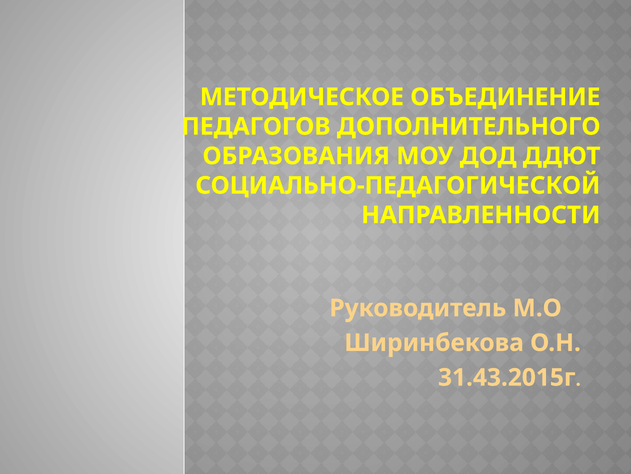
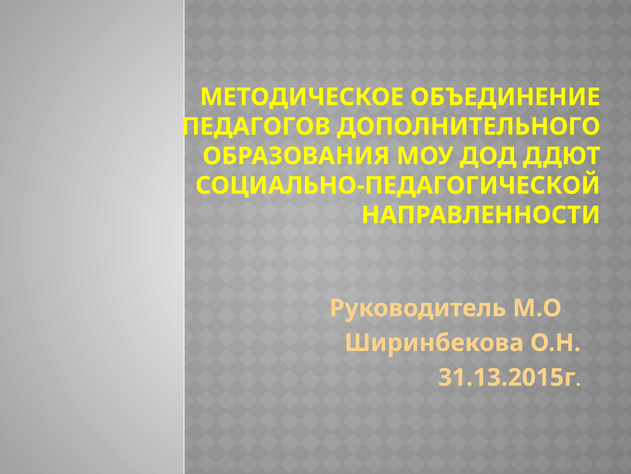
31.43.2015г: 31.43.2015г -> 31.13.2015г (507, 377)
